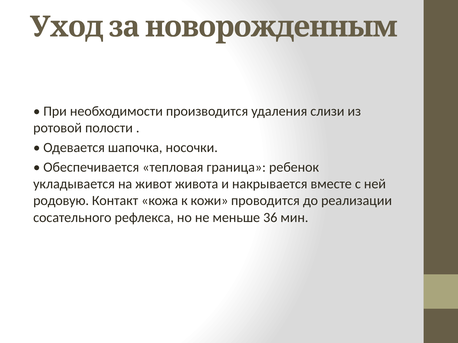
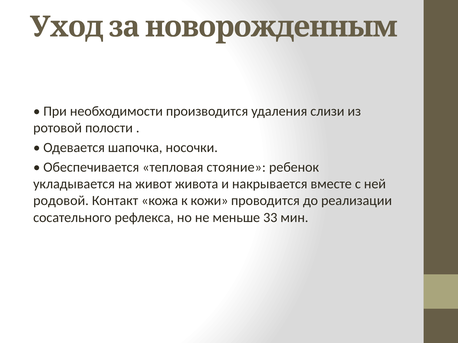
граница: граница -> стояние (236, 167)
родовую: родовую -> родовой (61, 201)
36: 36 -> 33 (270, 218)
